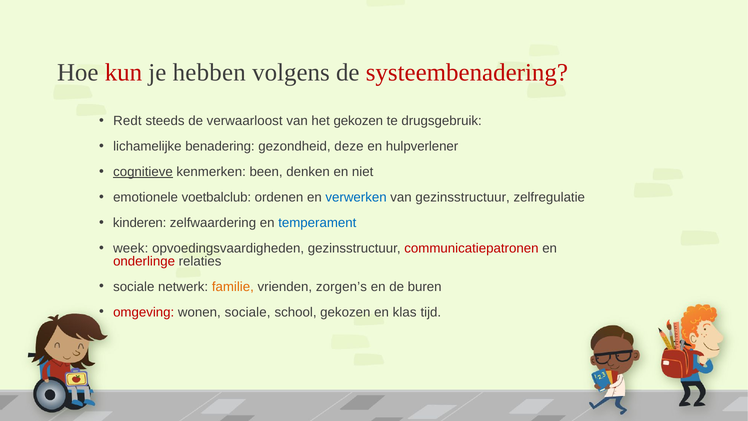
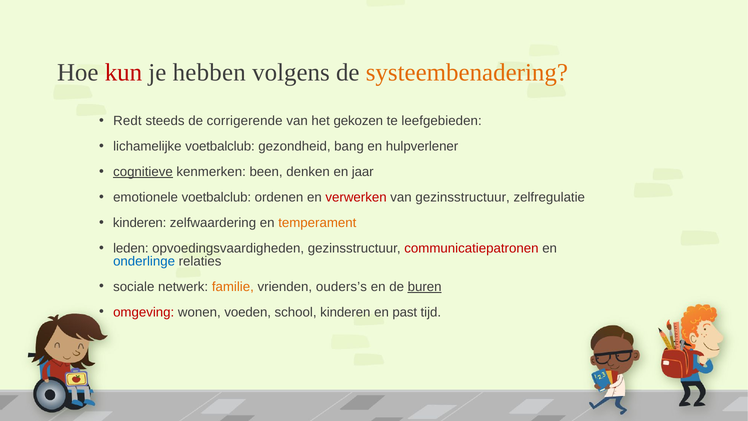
systeembenadering colour: red -> orange (467, 72)
verwaarloost: verwaarloost -> corrigerende (245, 121)
drugsgebruik: drugsgebruik -> leefgebieden (442, 121)
lichamelijke benadering: benadering -> voetbalclub (220, 146)
deze: deze -> bang (349, 146)
niet: niet -> jaar (363, 172)
verwerken colour: blue -> red (356, 197)
temperament colour: blue -> orange (317, 223)
week: week -> leden (131, 248)
onderlinge colour: red -> blue (144, 261)
zorgen’s: zorgen’s -> ouders’s (341, 287)
buren underline: none -> present (425, 287)
wonen sociale: sociale -> voeden (248, 312)
school gekozen: gekozen -> kinderen (345, 312)
klas: klas -> past (405, 312)
